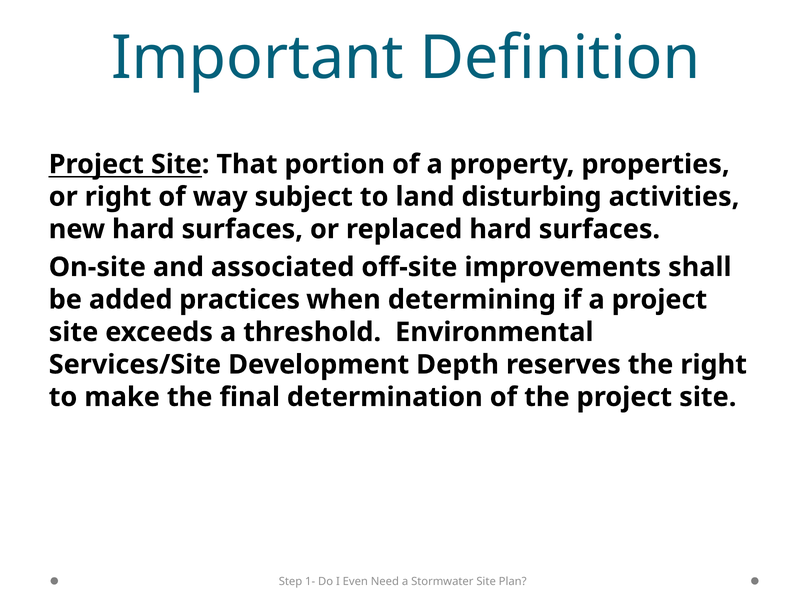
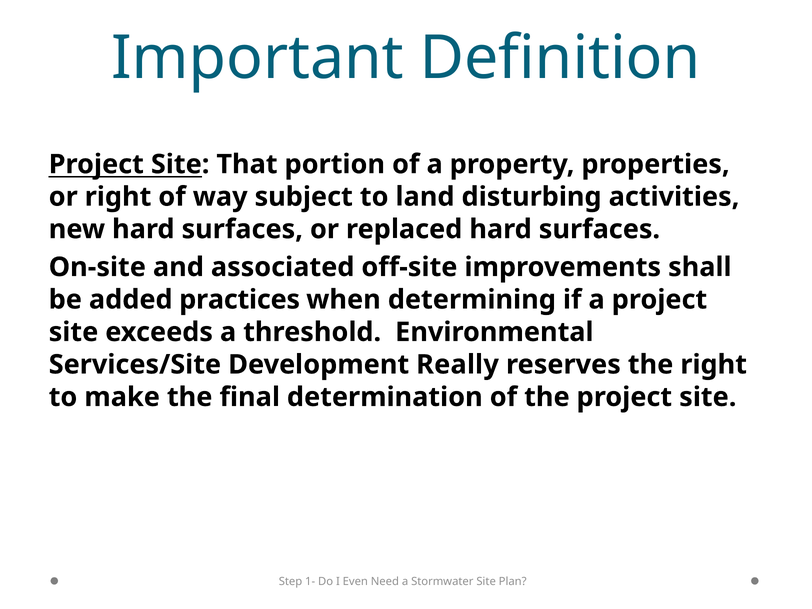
Depth: Depth -> Really (457, 365)
